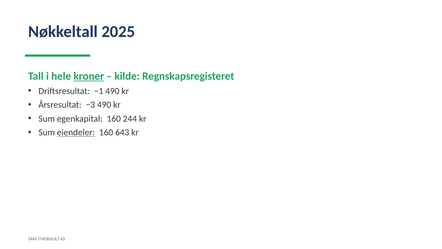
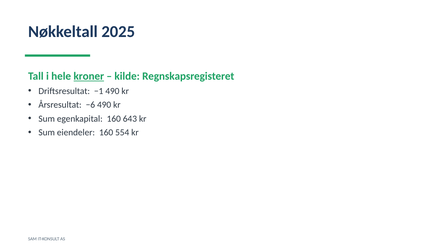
−3: −3 -> −6 (90, 105)
244: 244 -> 643 (130, 119)
eiendeler underline: present -> none (76, 132)
643: 643 -> 554 (122, 132)
